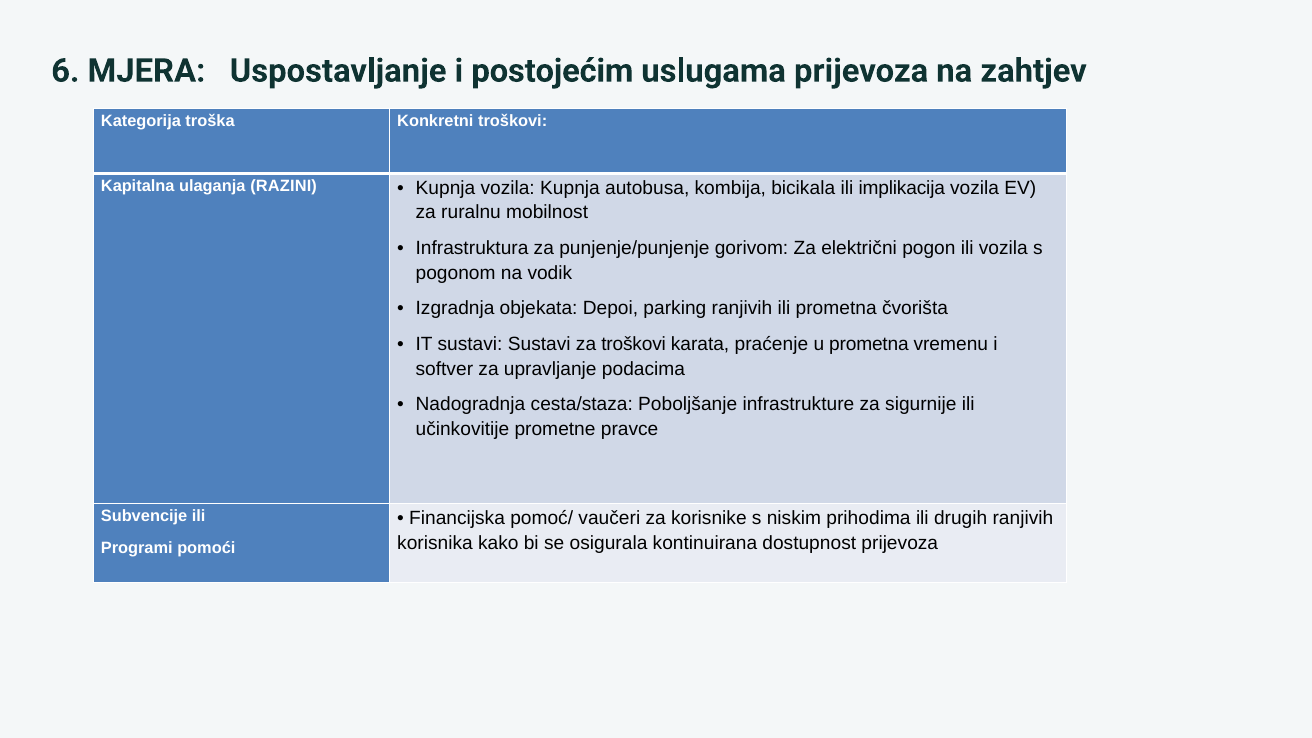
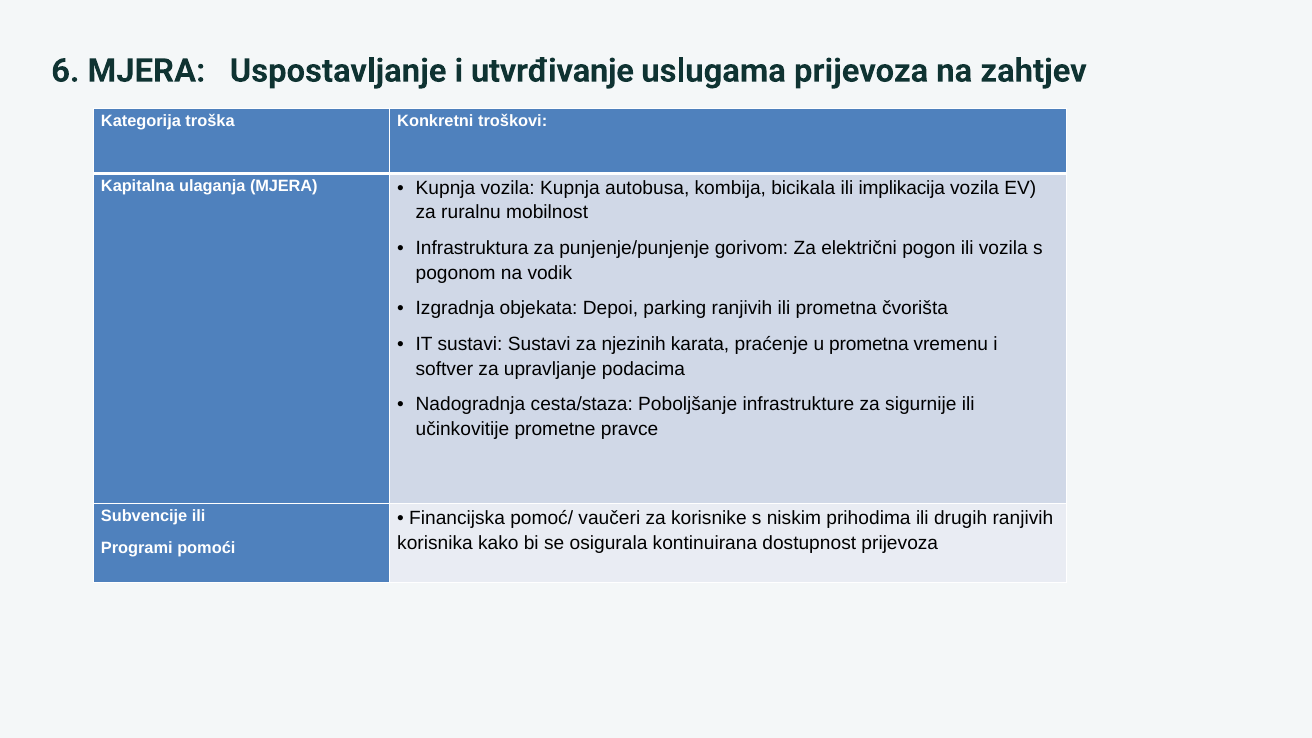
postojećim: postojećim -> utvrđivanje (552, 71)
ulaganja RAZINI: RAZINI -> MJERA (284, 186)
za troškovi: troškovi -> njezinih (634, 344)
